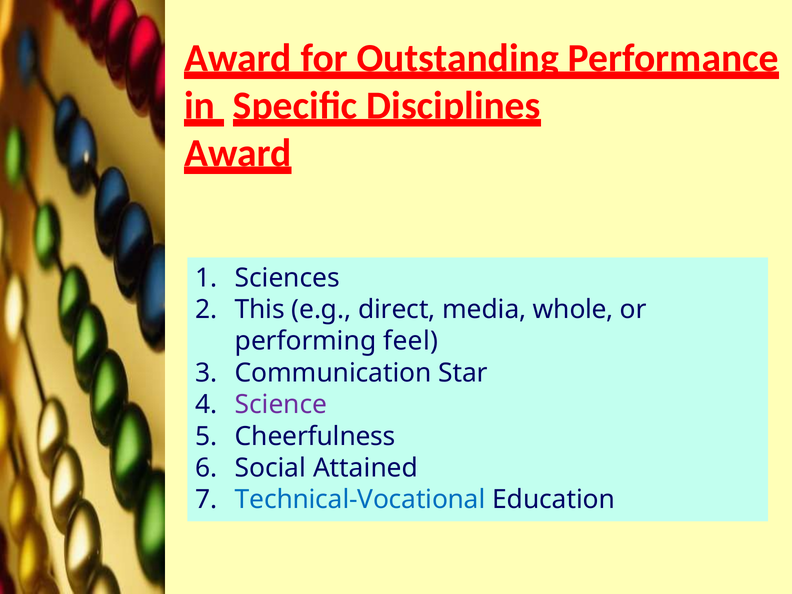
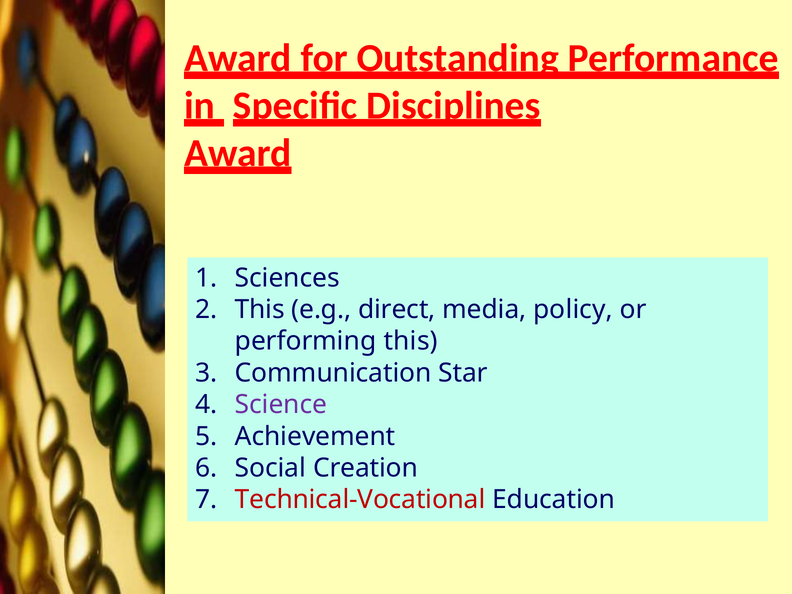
whole: whole -> policy (573, 310)
performing feel: feel -> this (411, 341)
Cheerfulness: Cheerfulness -> Achievement (315, 436)
Attained: Attained -> Creation (366, 468)
Technical-Vocational colour: blue -> red (360, 500)
